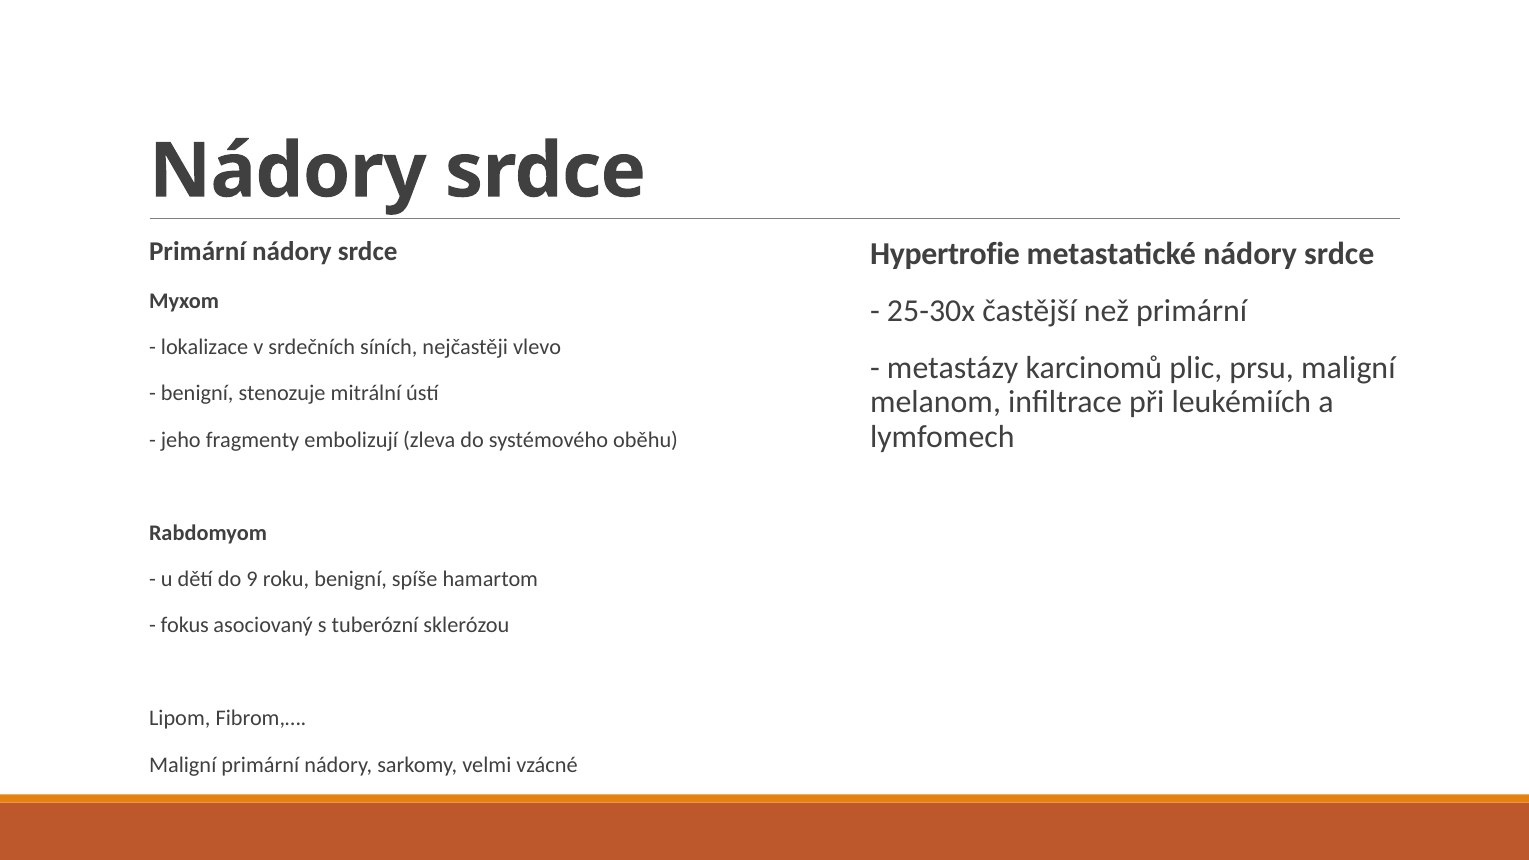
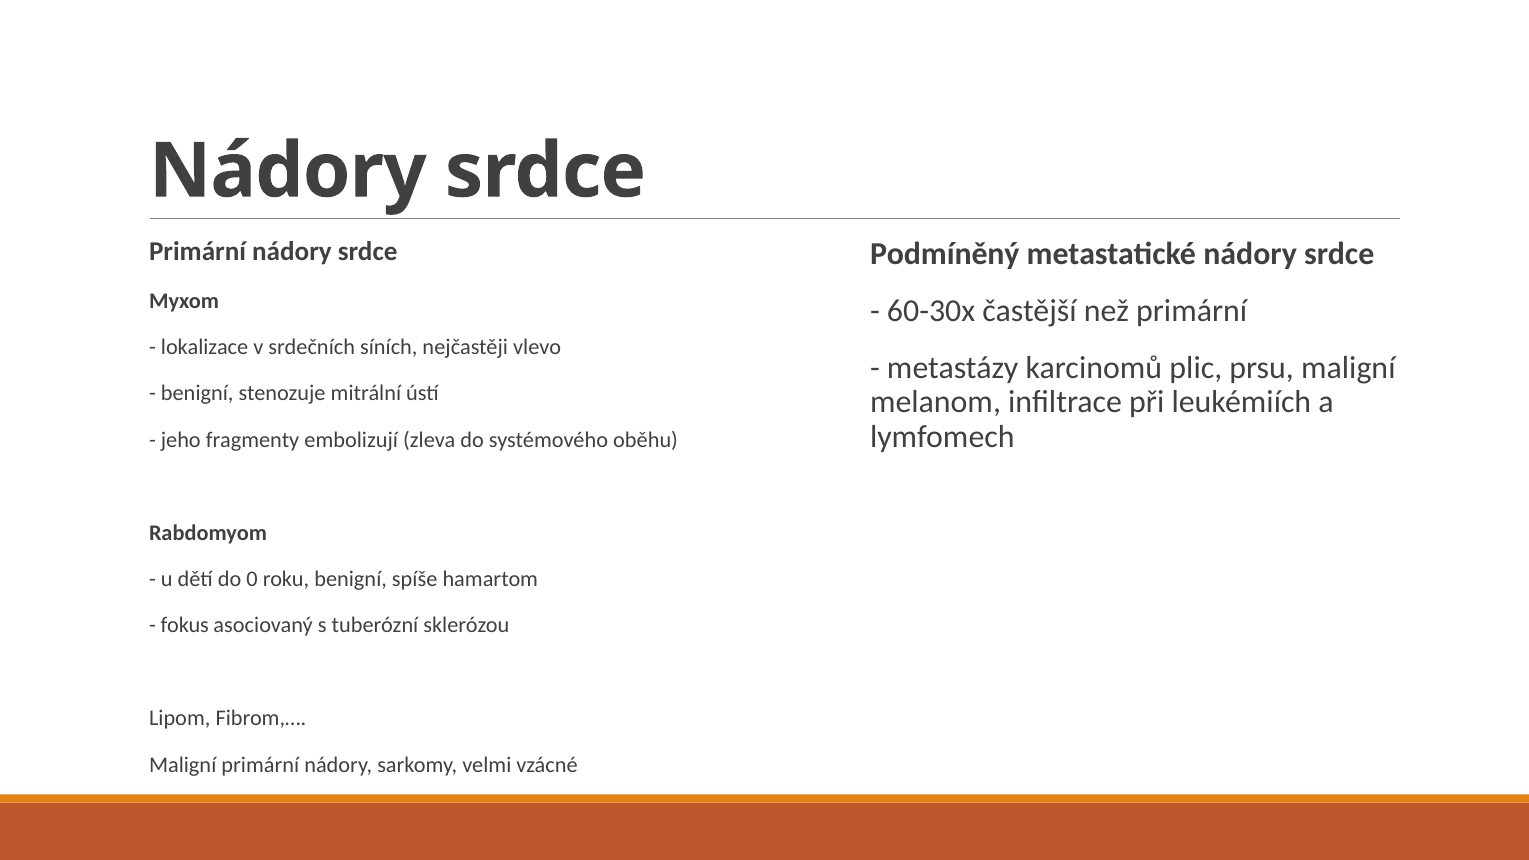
Hypertrofie: Hypertrofie -> Podmíněný (945, 254)
25-30x: 25-30x -> 60-30x (931, 311)
9: 9 -> 0 (252, 579)
